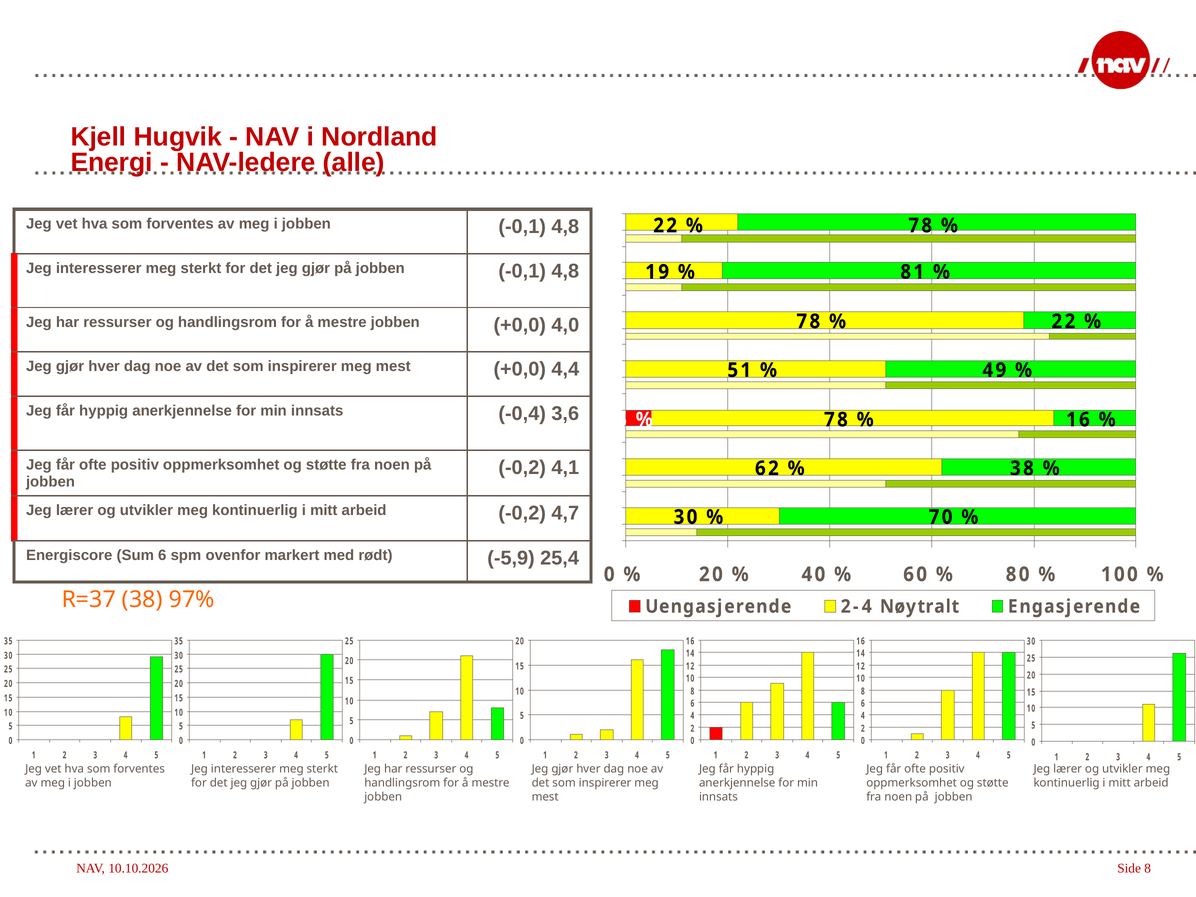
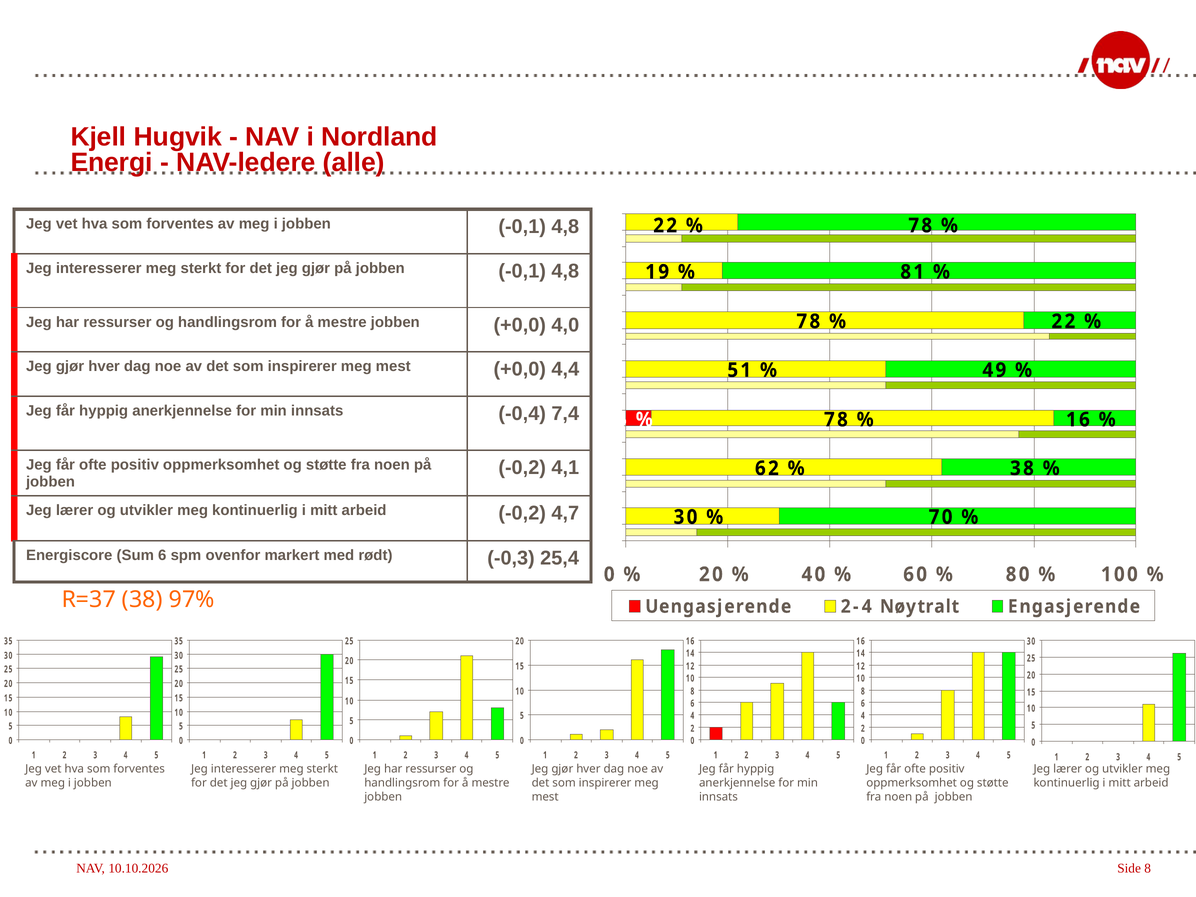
3,6: 3,6 -> 7,4 (565, 414)
-5,9: -5,9 -> -0,3 (511, 558)
